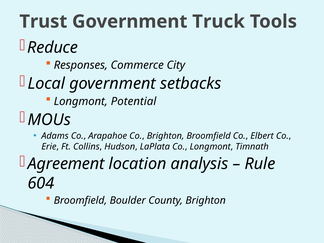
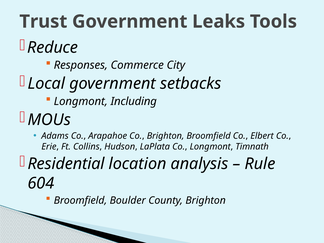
Truck: Truck -> Leaks (219, 22)
Potential: Potential -> Including (134, 101)
Agreement: Agreement -> Residential (66, 164)
